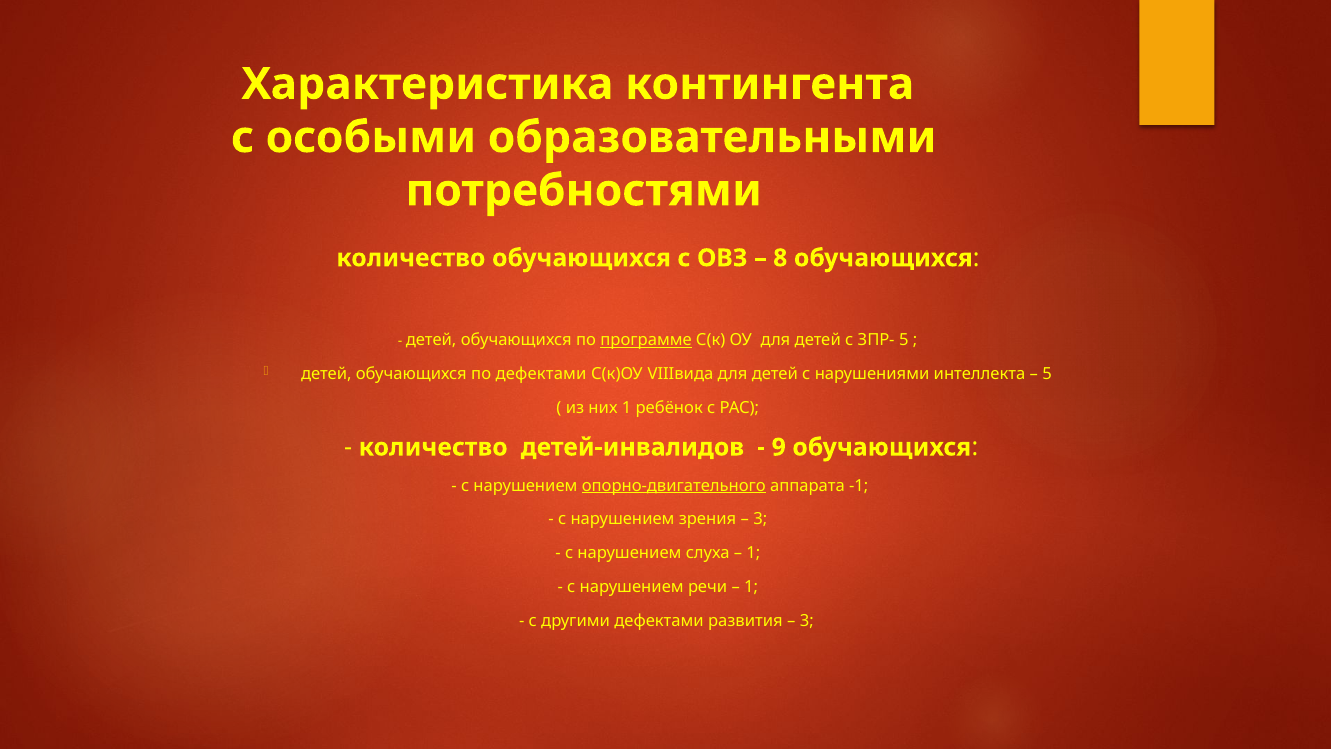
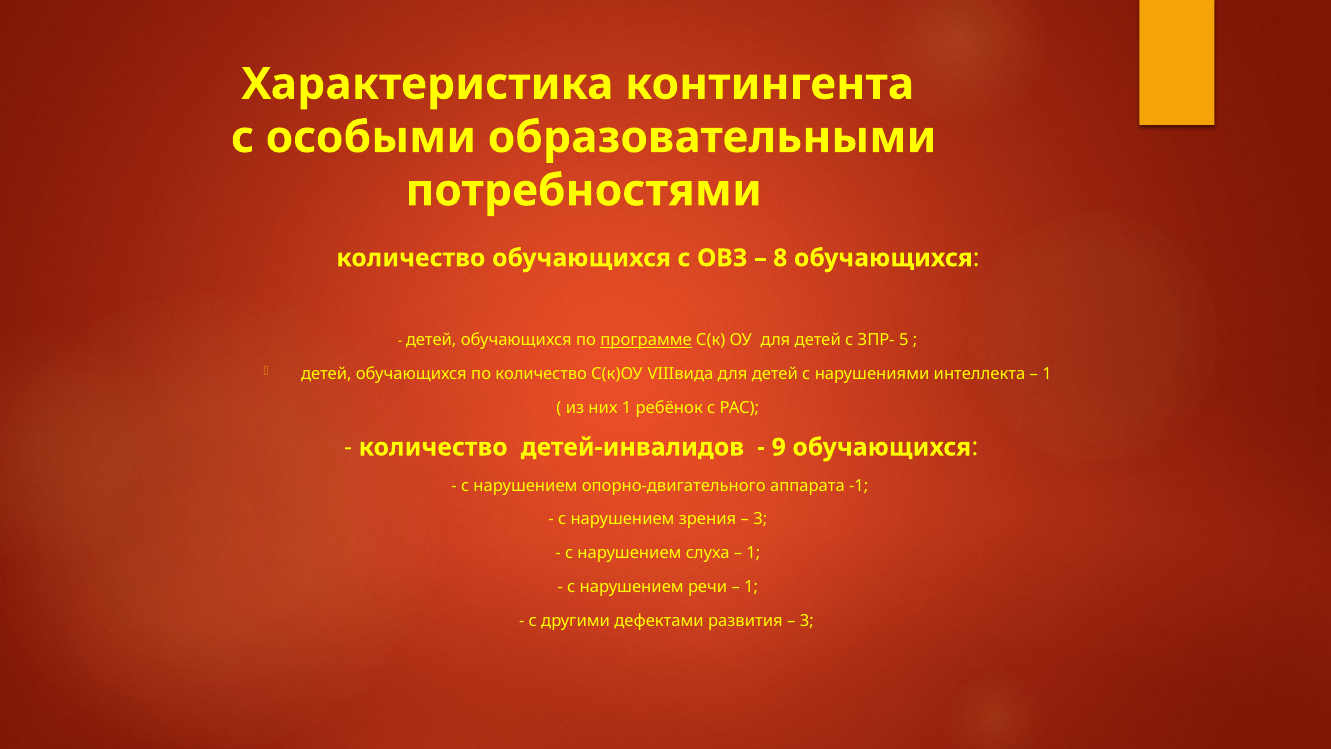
по дефектами: дефектами -> количество (541, 374)
5: 5 -> 1 (1047, 374)
опорно-двигательного underline: present -> none (674, 485)
